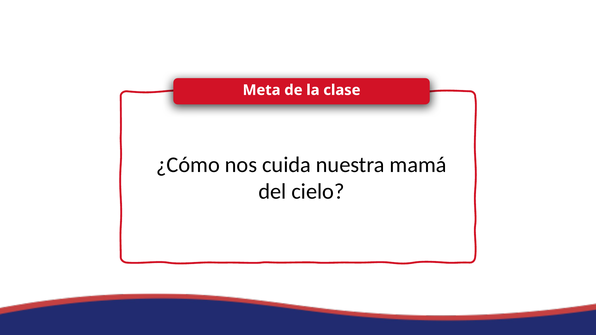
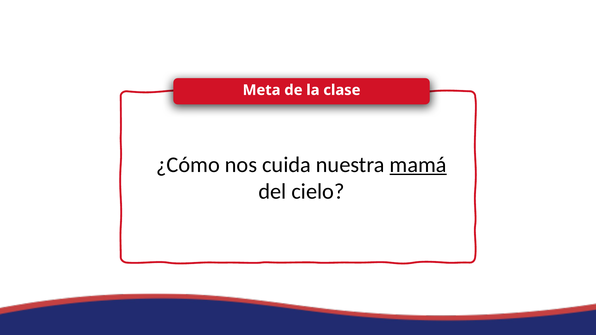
mamá underline: none -> present (418, 165)
